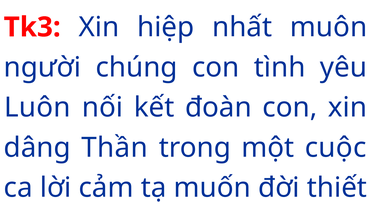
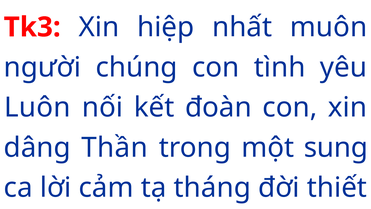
cuộc: cuộc -> sung (336, 147)
muốn: muốn -> tháng (212, 187)
